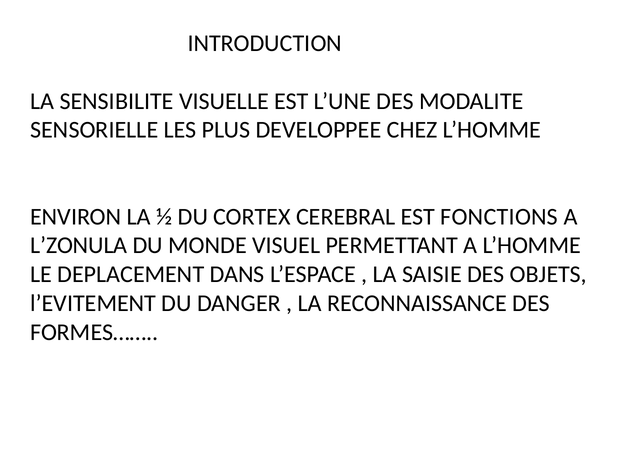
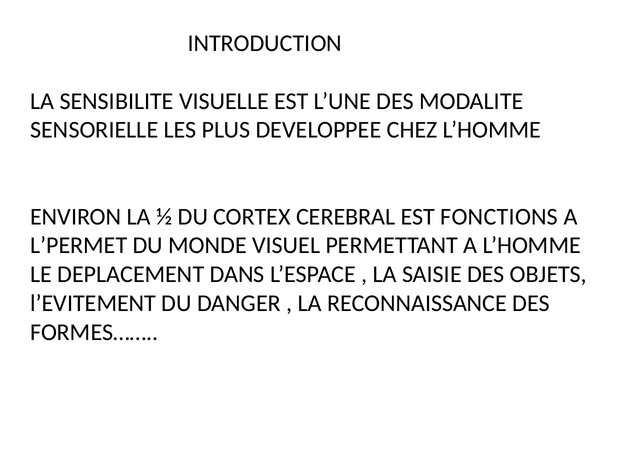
L’ZONULA: L’ZONULA -> L’PERMET (79, 246)
